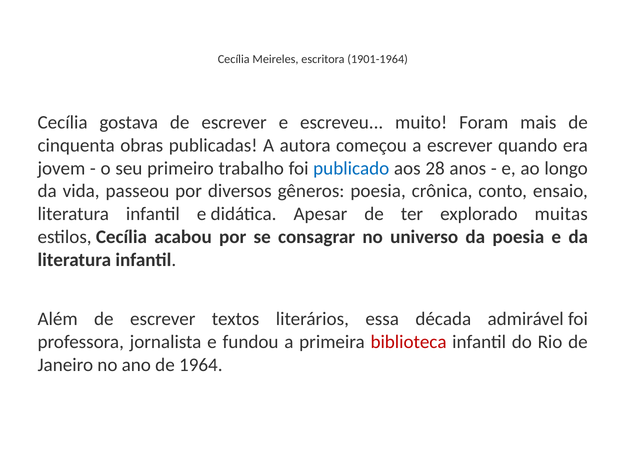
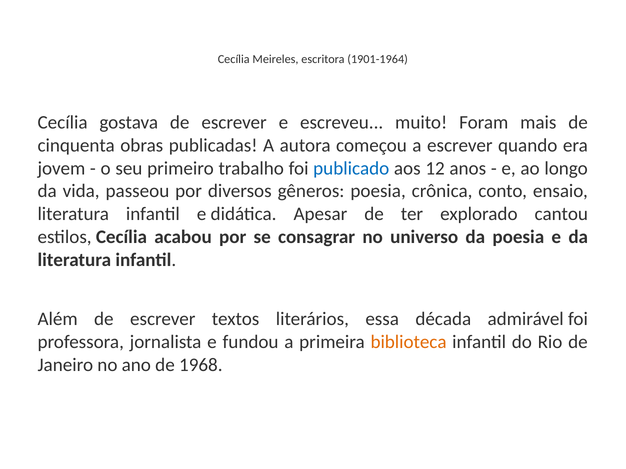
28: 28 -> 12 (435, 168)
muitas: muitas -> cantou (561, 214)
biblioteca colour: red -> orange (409, 342)
1964: 1964 -> 1968 (201, 365)
